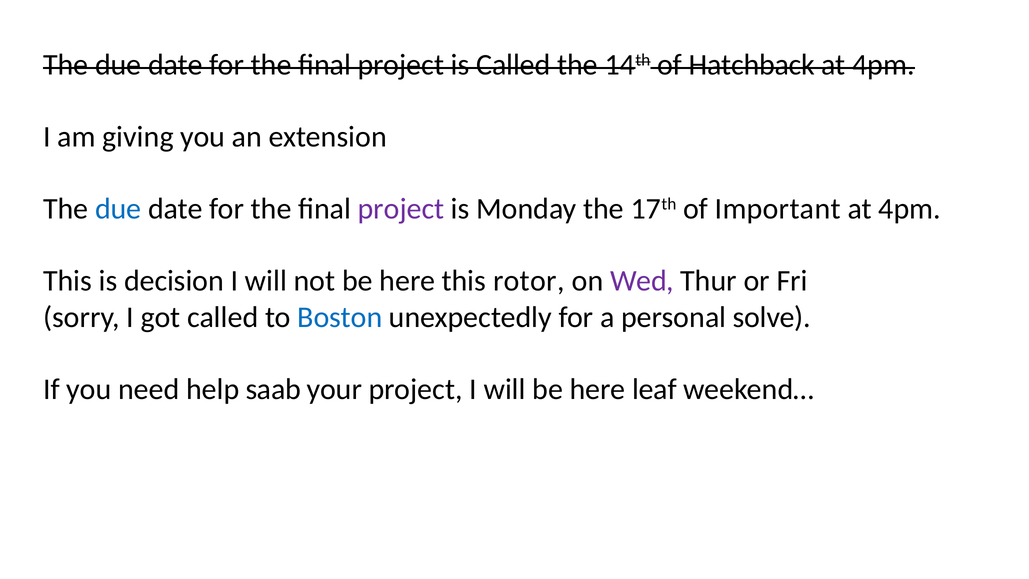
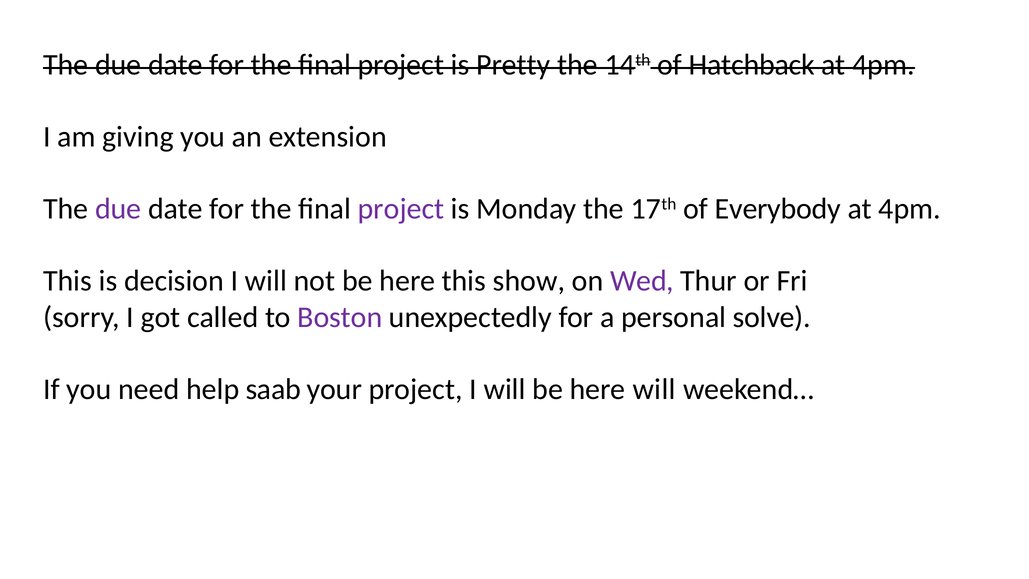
is Called: Called -> Pretty (513, 65)
due colour: blue -> purple (118, 209)
Important: Important -> Everybody (778, 209)
rotor: rotor -> show (529, 281)
Boston colour: blue -> purple (340, 317)
here leaf: leaf -> will (654, 389)
